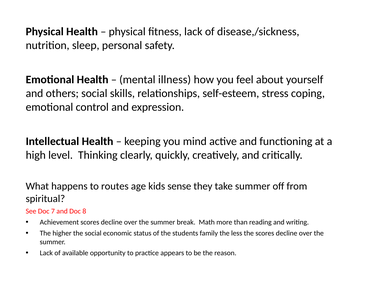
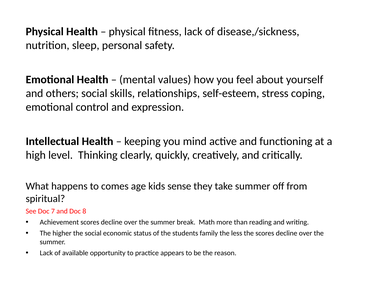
illness: illness -> values (175, 80)
routes: routes -> comes (115, 186)
